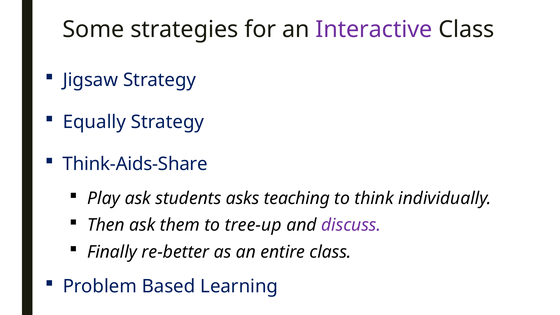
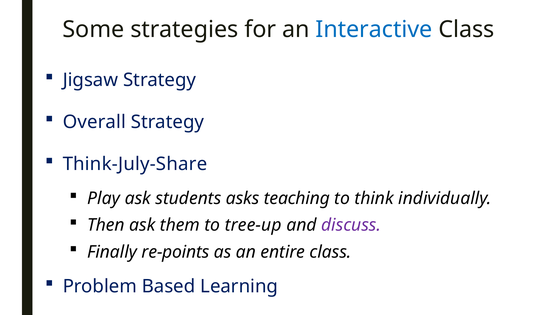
Interactive colour: purple -> blue (374, 30)
Equally: Equally -> Overall (94, 122)
Think-Aids-Share: Think-Aids-Share -> Think-July-Share (135, 164)
re-better: re-better -> re-points (176, 252)
